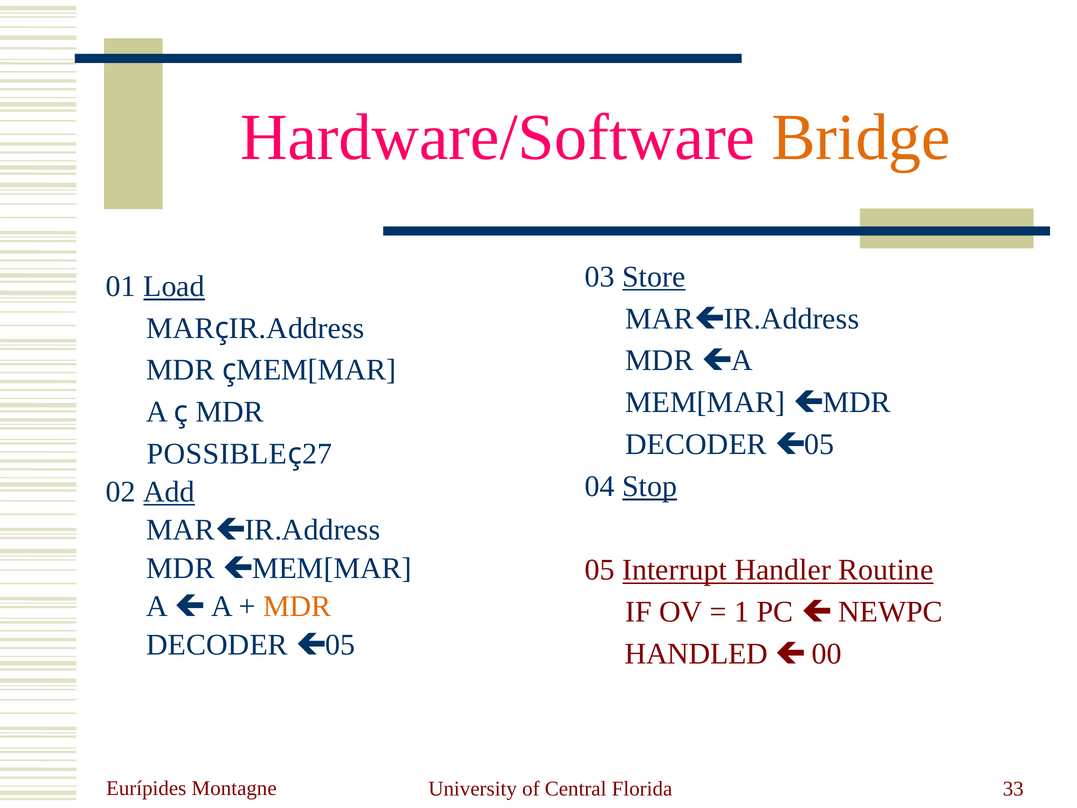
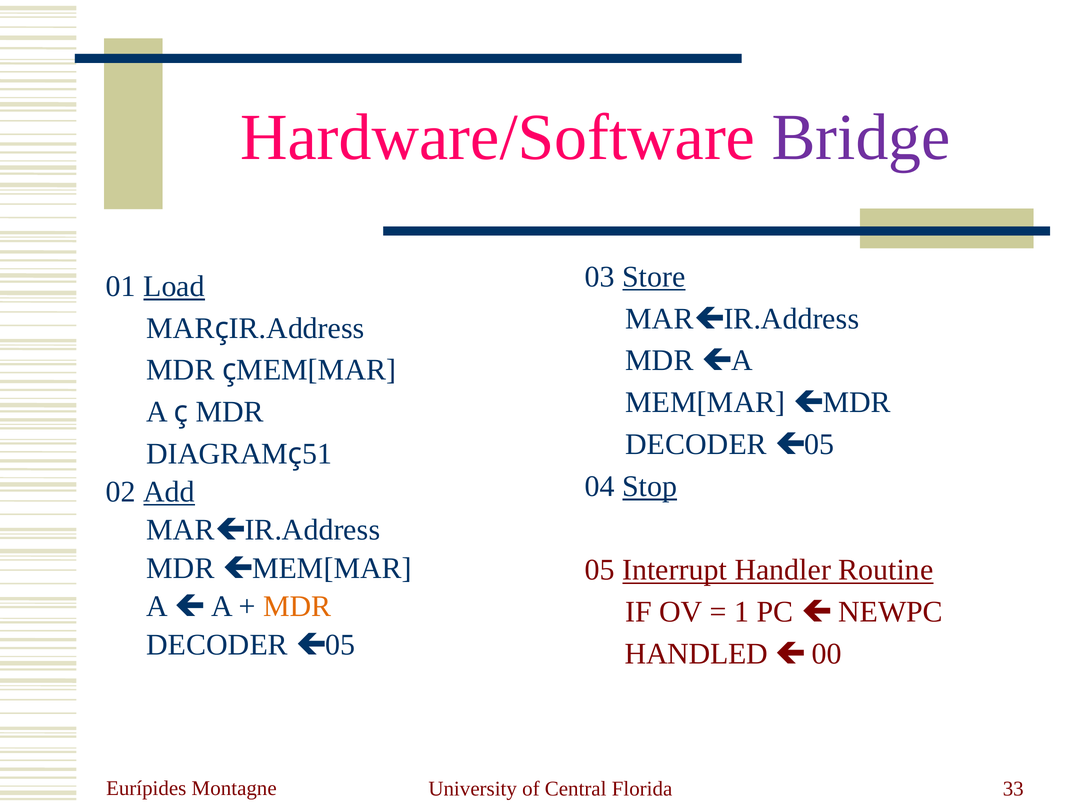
Bridge colour: orange -> purple (861, 137)
POSSIBLE: POSSIBLE -> DIAGRAM (217, 454)
27: 27 -> 51 (317, 454)
